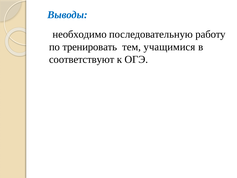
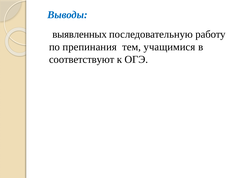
необходимо: необходимо -> выявленных (80, 34)
тренировать: тренировать -> препинания (90, 47)
